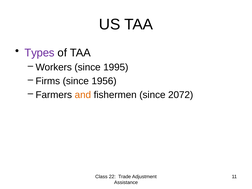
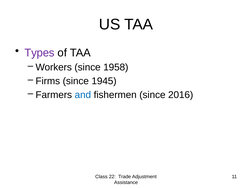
1995: 1995 -> 1958 (116, 67)
1956: 1956 -> 1945 (104, 81)
and colour: orange -> blue (83, 95)
2072: 2072 -> 2016 (181, 95)
